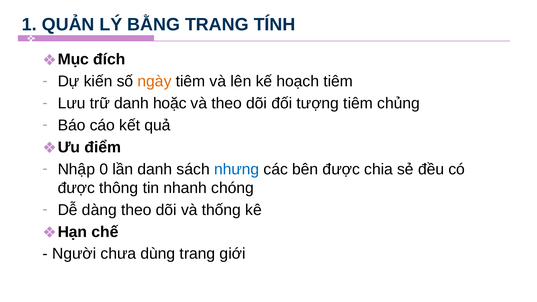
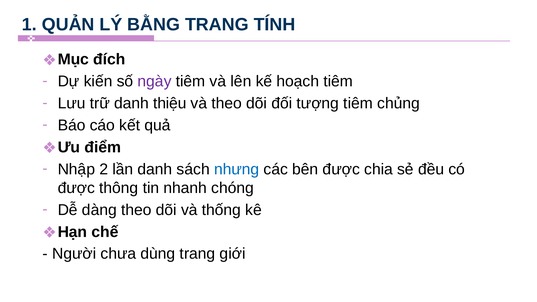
ngày colour: orange -> purple (155, 81)
hoặc: hoặc -> thiệu (170, 103)
0: 0 -> 2 (104, 169)
